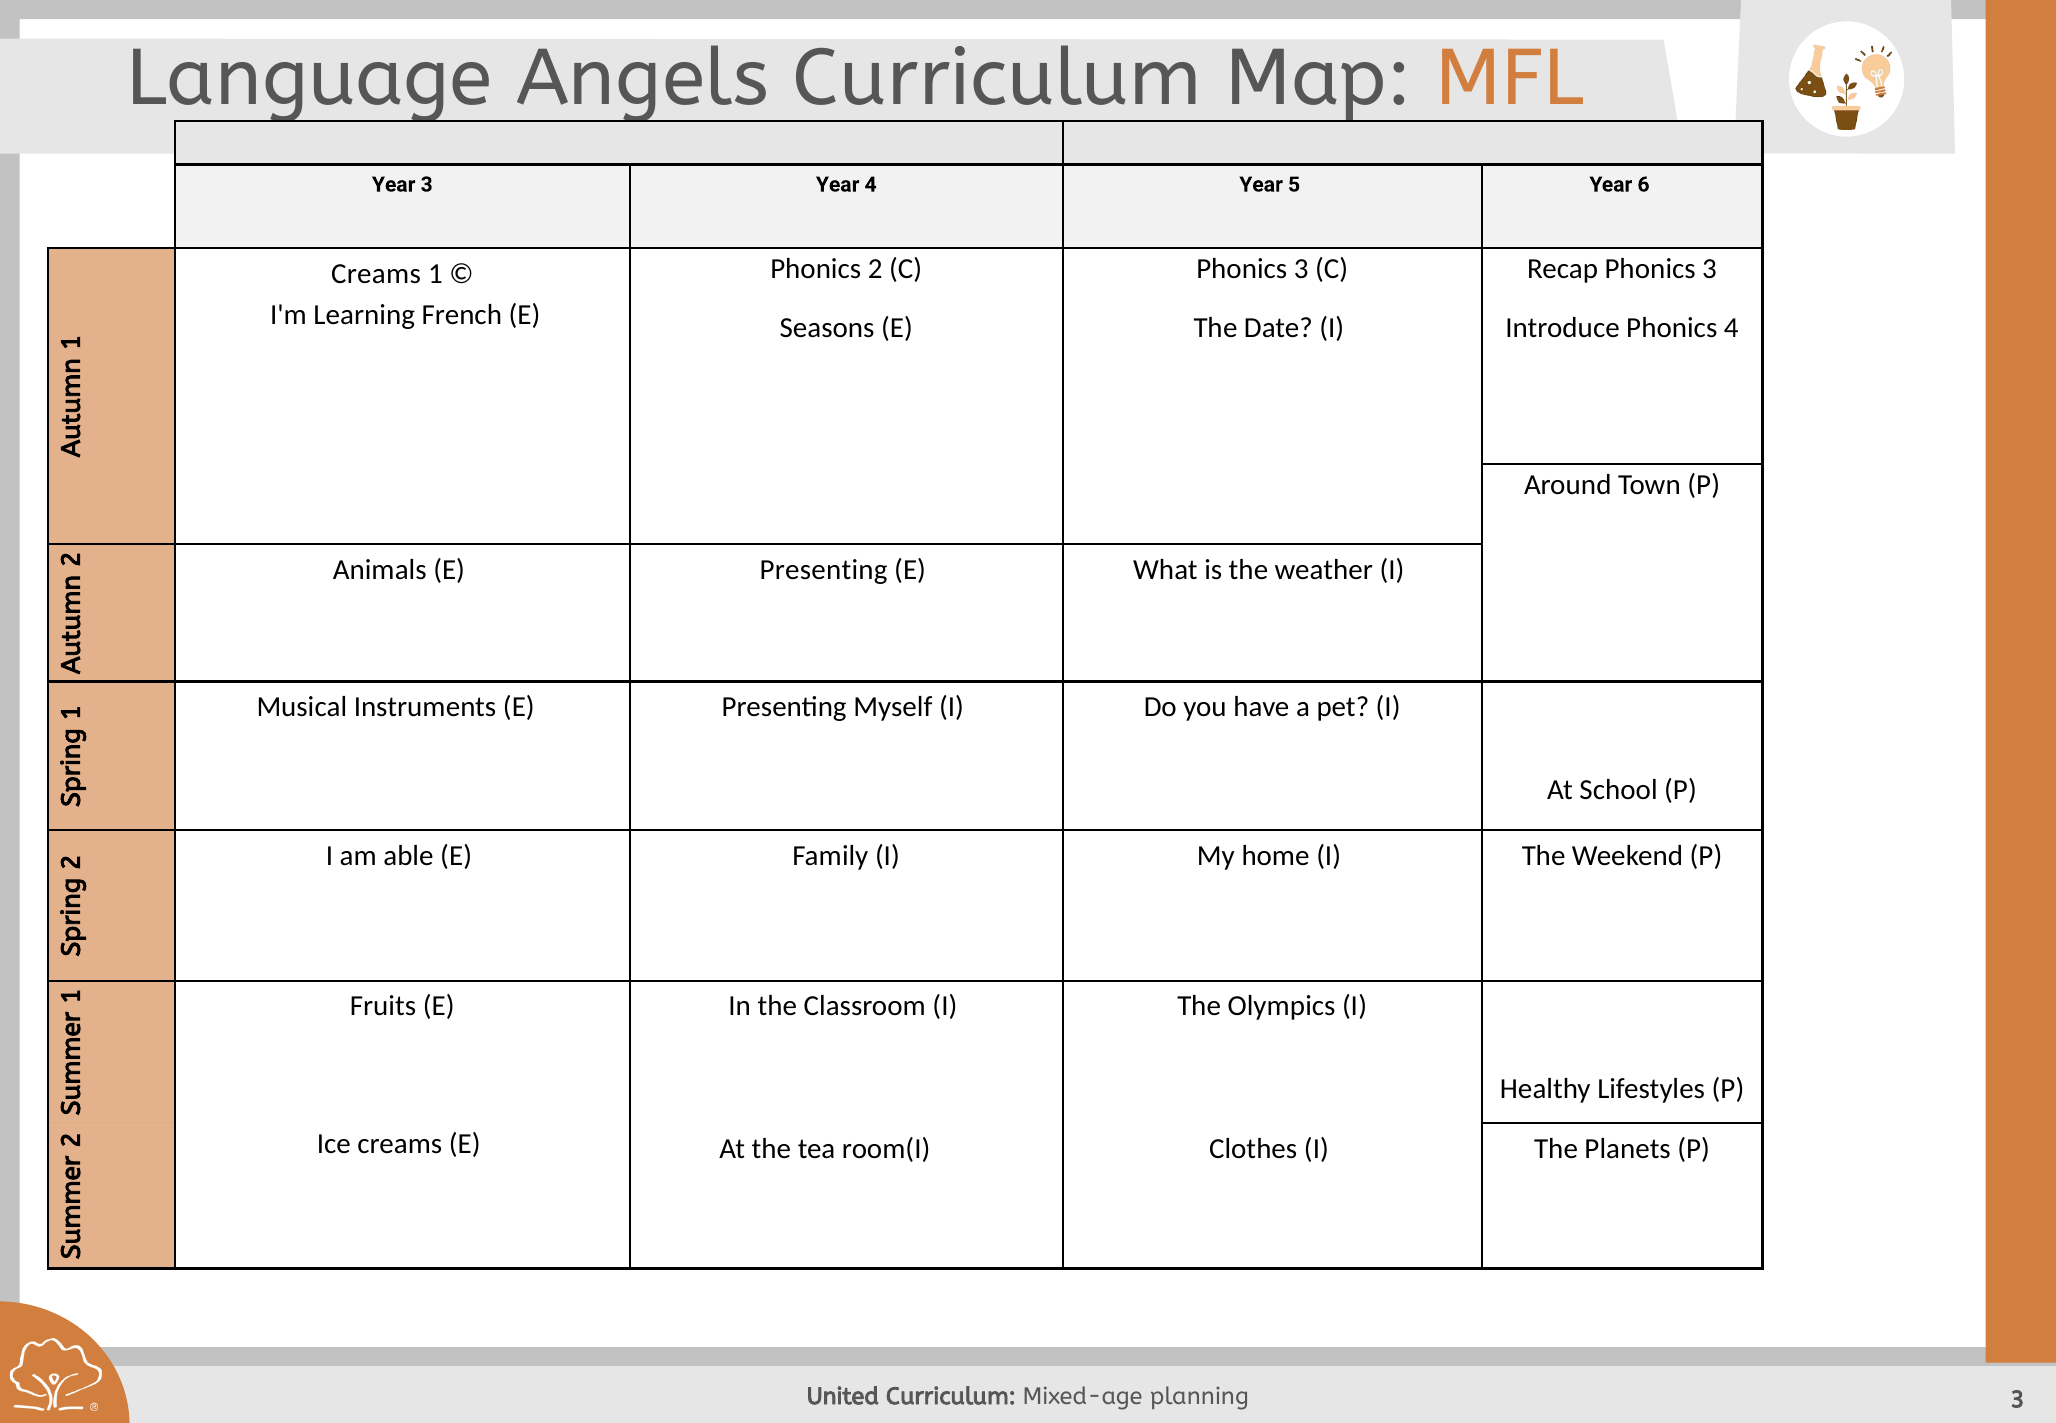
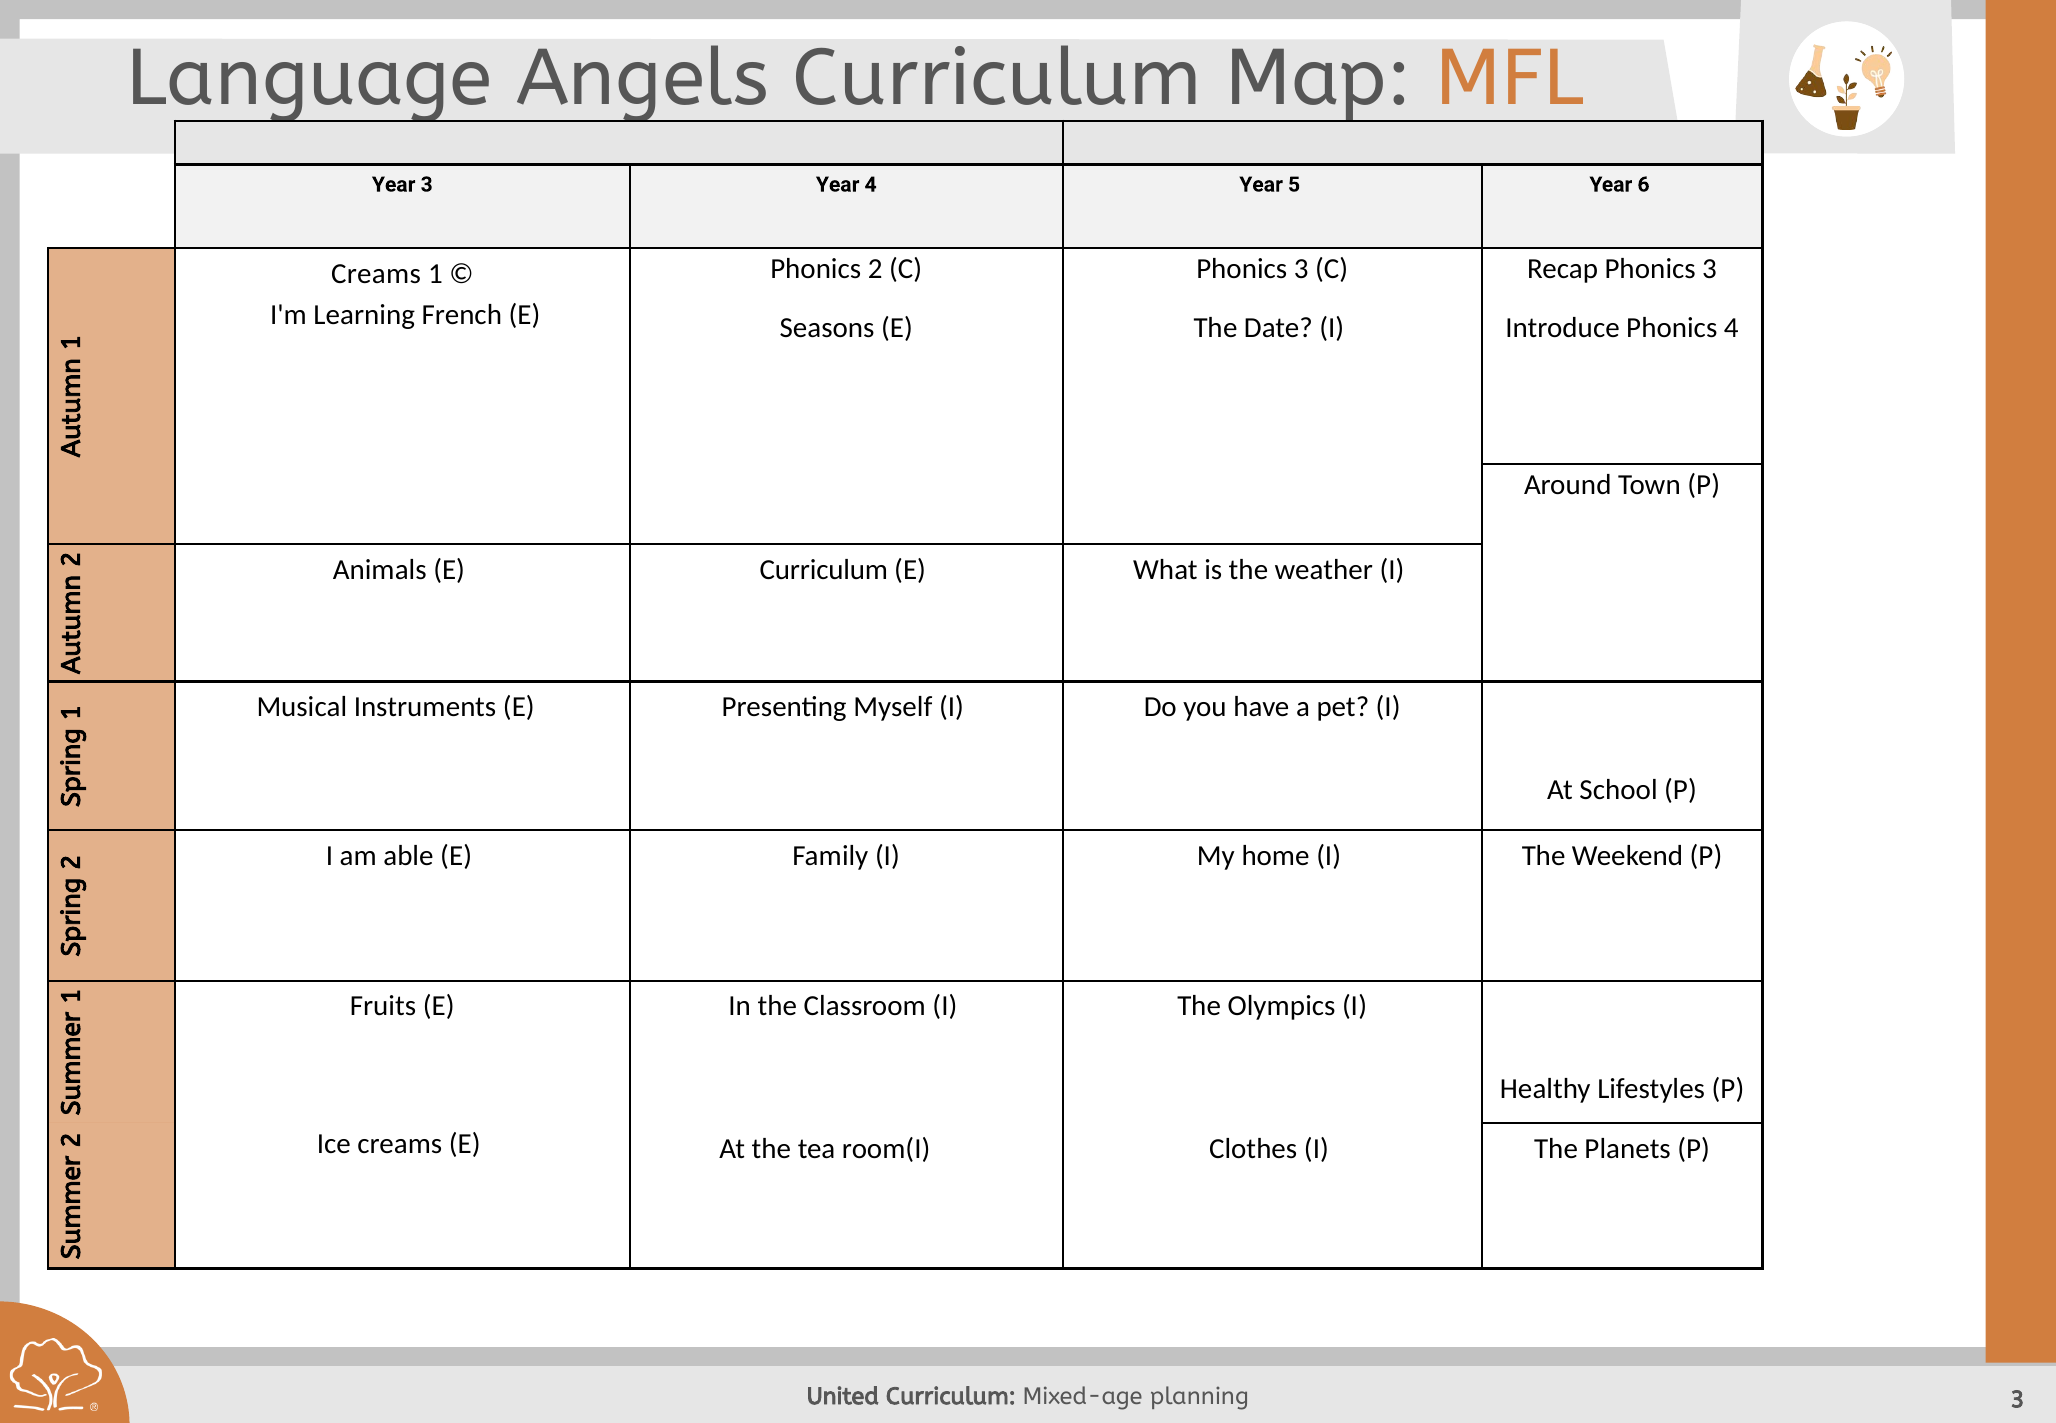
Animals E Presenting: Presenting -> Curriculum (824, 570)
